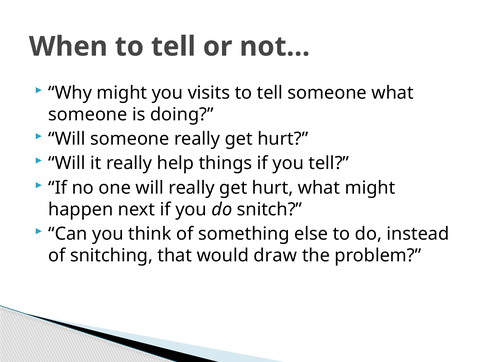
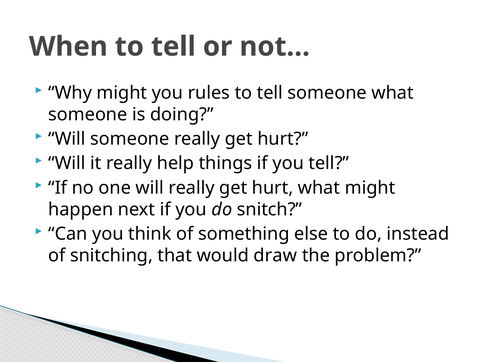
visits: visits -> rules (209, 93)
